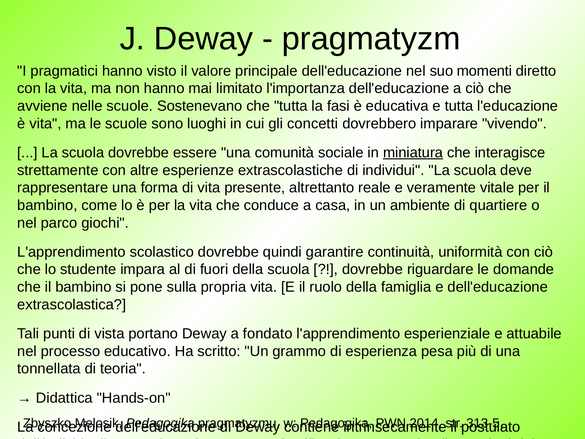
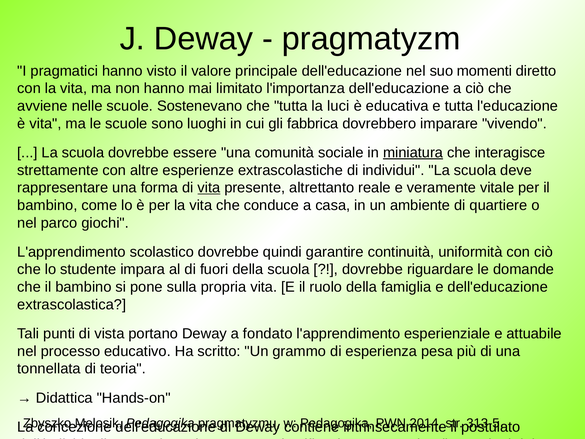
fasi: fasi -> luci (338, 106)
concetti: concetti -> fabbrica (313, 123)
vita underline: none -> present (209, 188)
